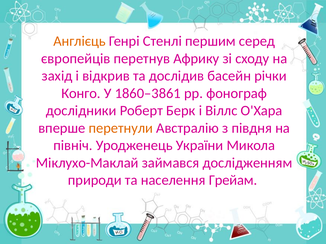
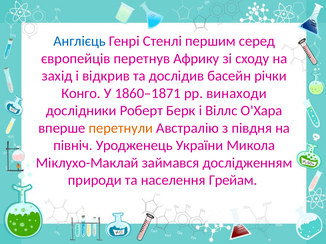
Англієць colour: orange -> blue (80, 41)
1860–3861: 1860–3861 -> 1860–1871 (148, 93)
фонограф: фонограф -> винаходи (237, 93)
